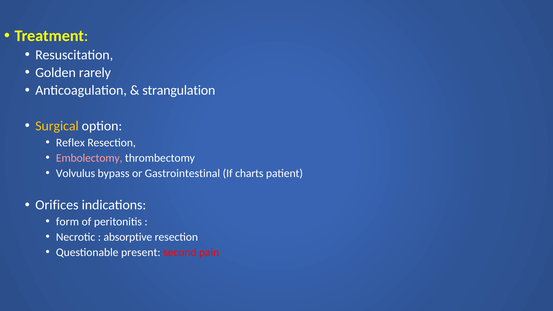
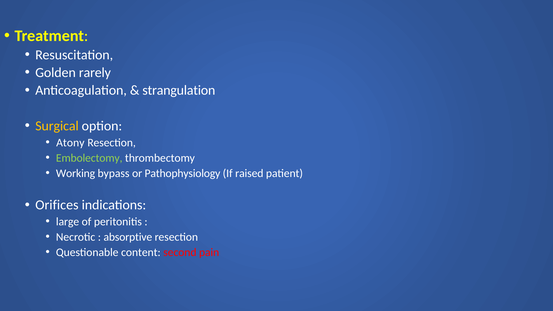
Reflex: Reflex -> Atony (70, 143)
Embolectomy colour: pink -> light green (89, 158)
Volvulus: Volvulus -> Working (76, 173)
Gastrointestinal: Gastrointestinal -> Pathophysiology (183, 173)
charts: charts -> raised (249, 173)
form: form -> large (68, 222)
present: present -> content (141, 252)
